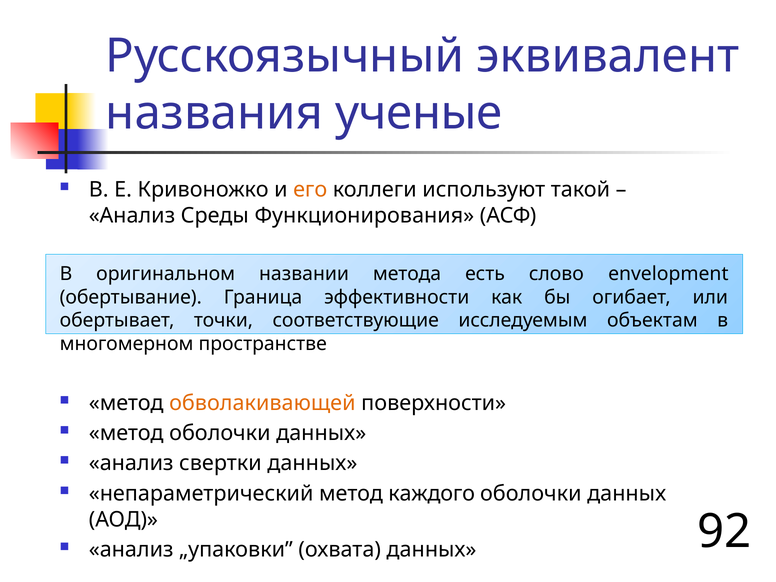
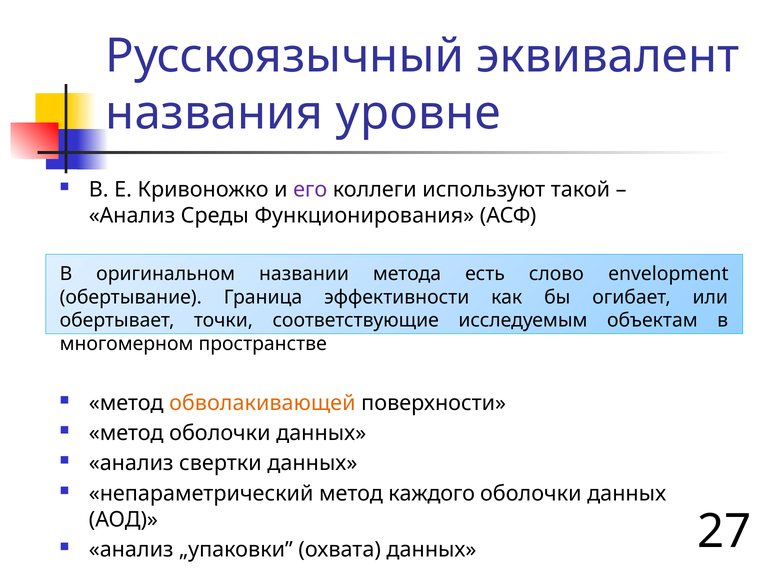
ученые: ученые -> уровне (418, 113)
его colour: orange -> purple (310, 190)
92: 92 -> 27 (724, 532)
